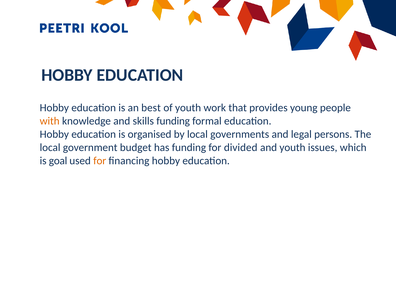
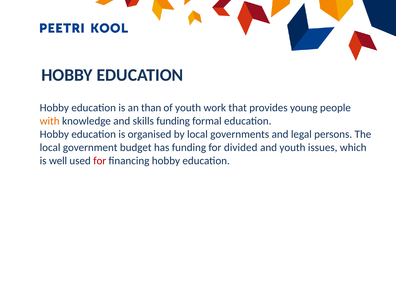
best: best -> than (151, 108)
goal: goal -> well (58, 161)
for colour: orange -> red (100, 161)
